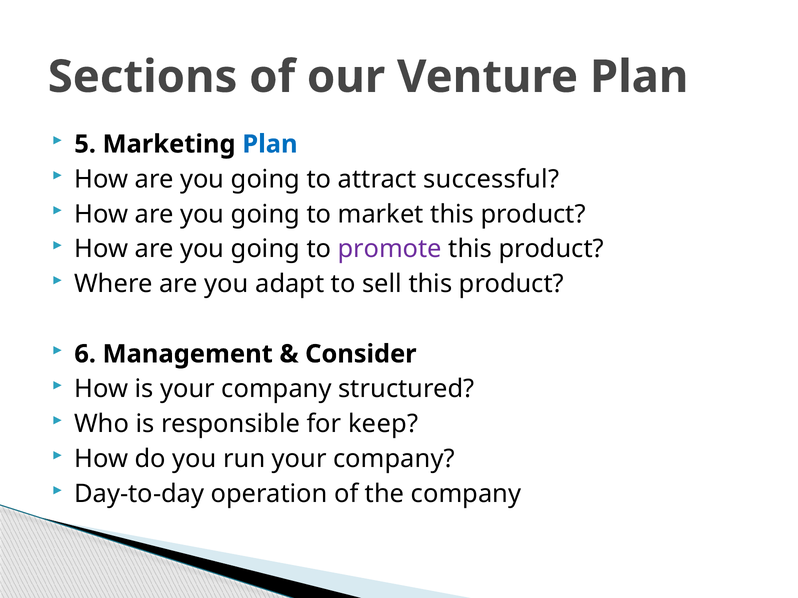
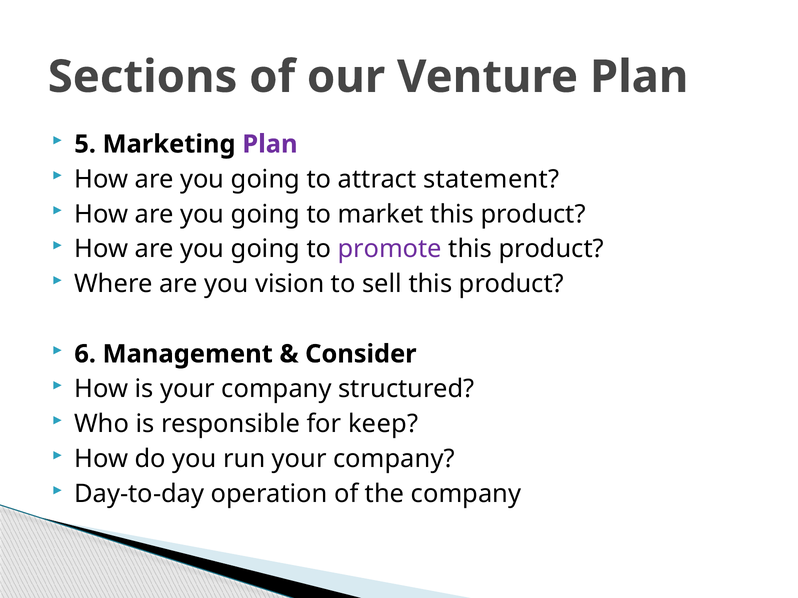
Plan colour: blue -> purple (270, 144)
successful: successful -> statement (491, 179)
adapt: adapt -> vision (290, 284)
